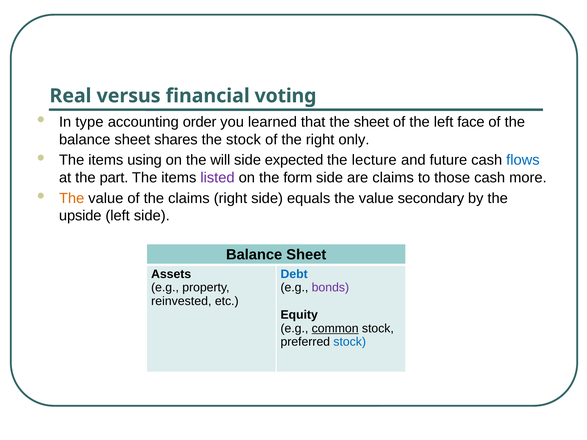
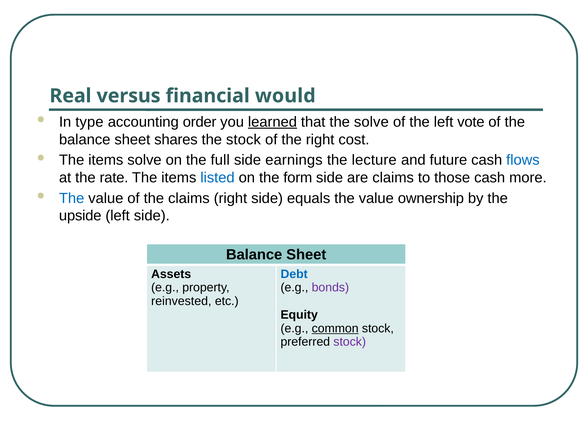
voting: voting -> would (285, 96)
learned underline: none -> present (272, 122)
the sheet: sheet -> solve (371, 122)
face: face -> vote (471, 122)
only: only -> cost (354, 140)
items using: using -> solve (144, 160)
will: will -> full (220, 160)
expected: expected -> earnings (294, 160)
part: part -> rate (114, 178)
listed colour: purple -> blue (218, 178)
The colour: orange -> blue (72, 198)
secondary: secondary -> ownership (431, 198)
stock colour: blue -> purple (350, 342)
